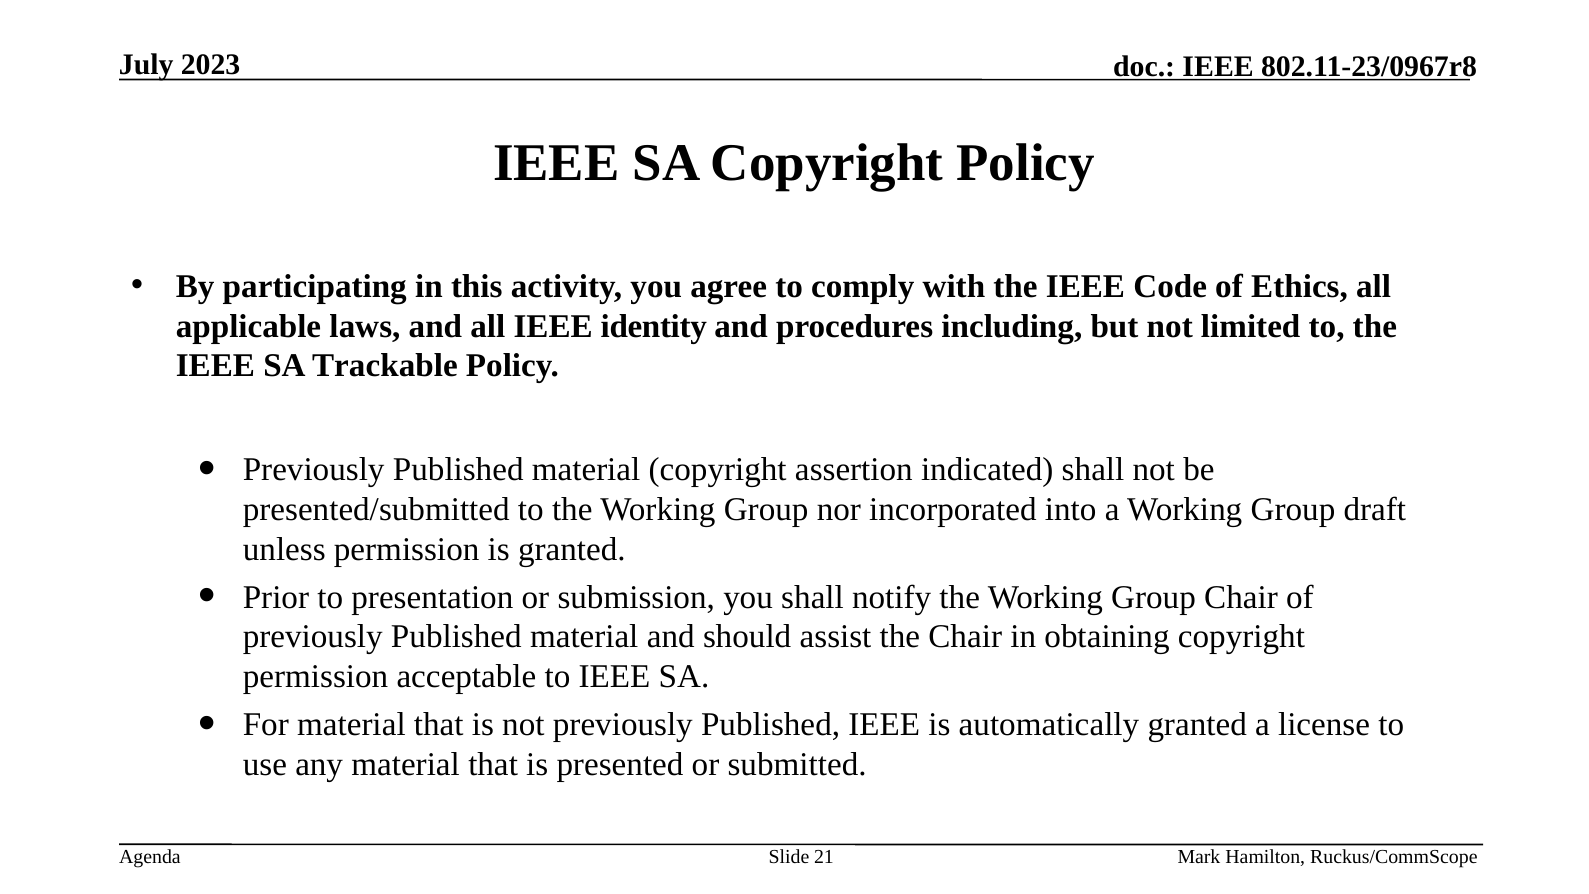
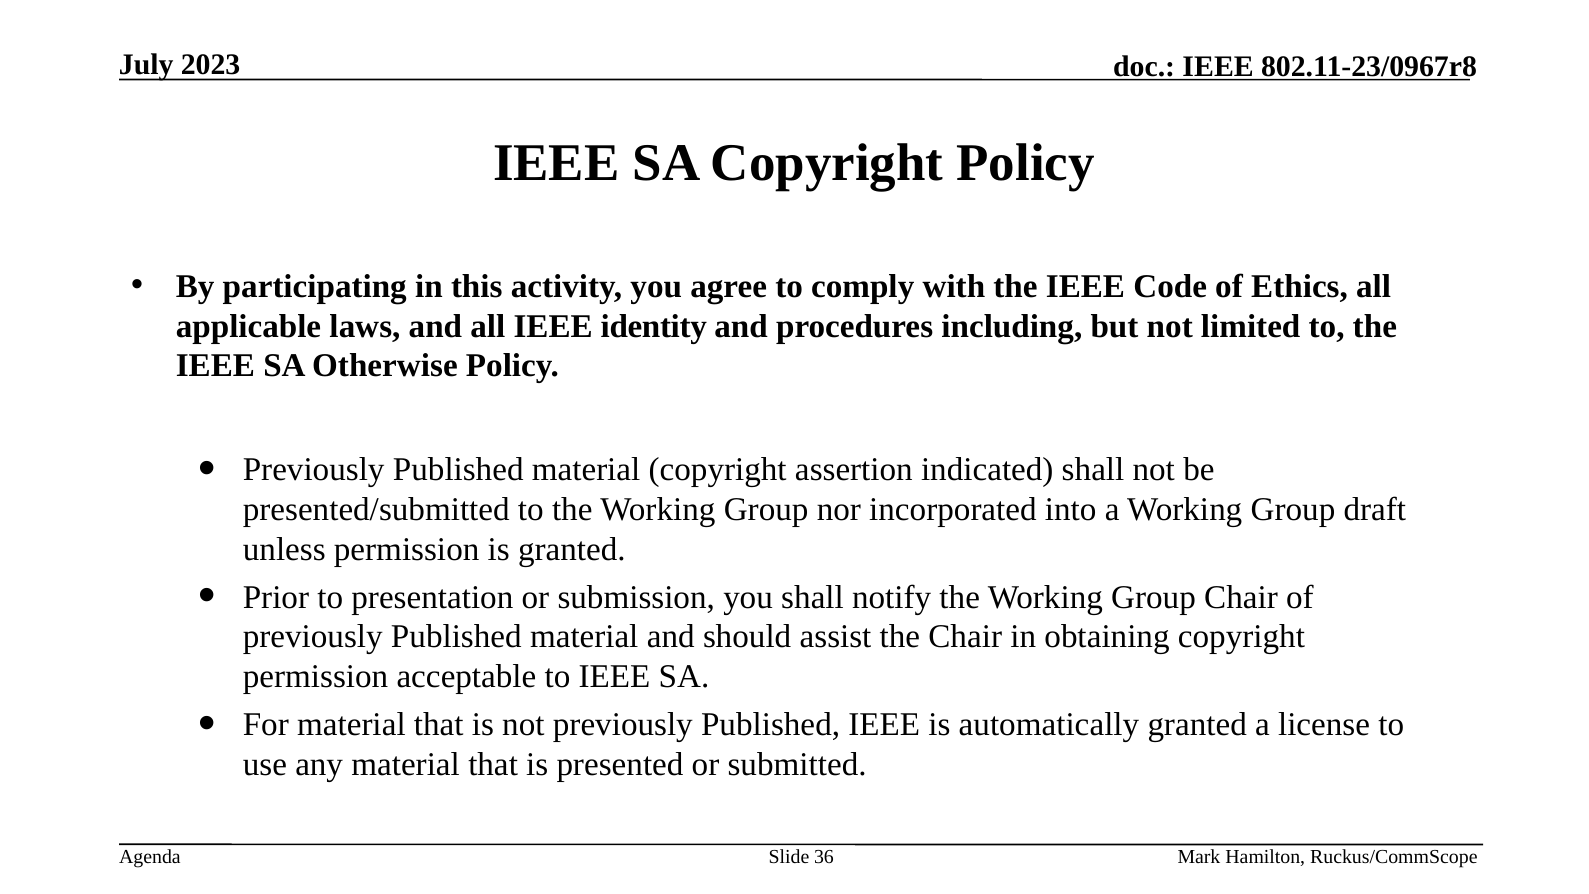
Trackable: Trackable -> Otherwise (385, 366)
21: 21 -> 36 (824, 857)
